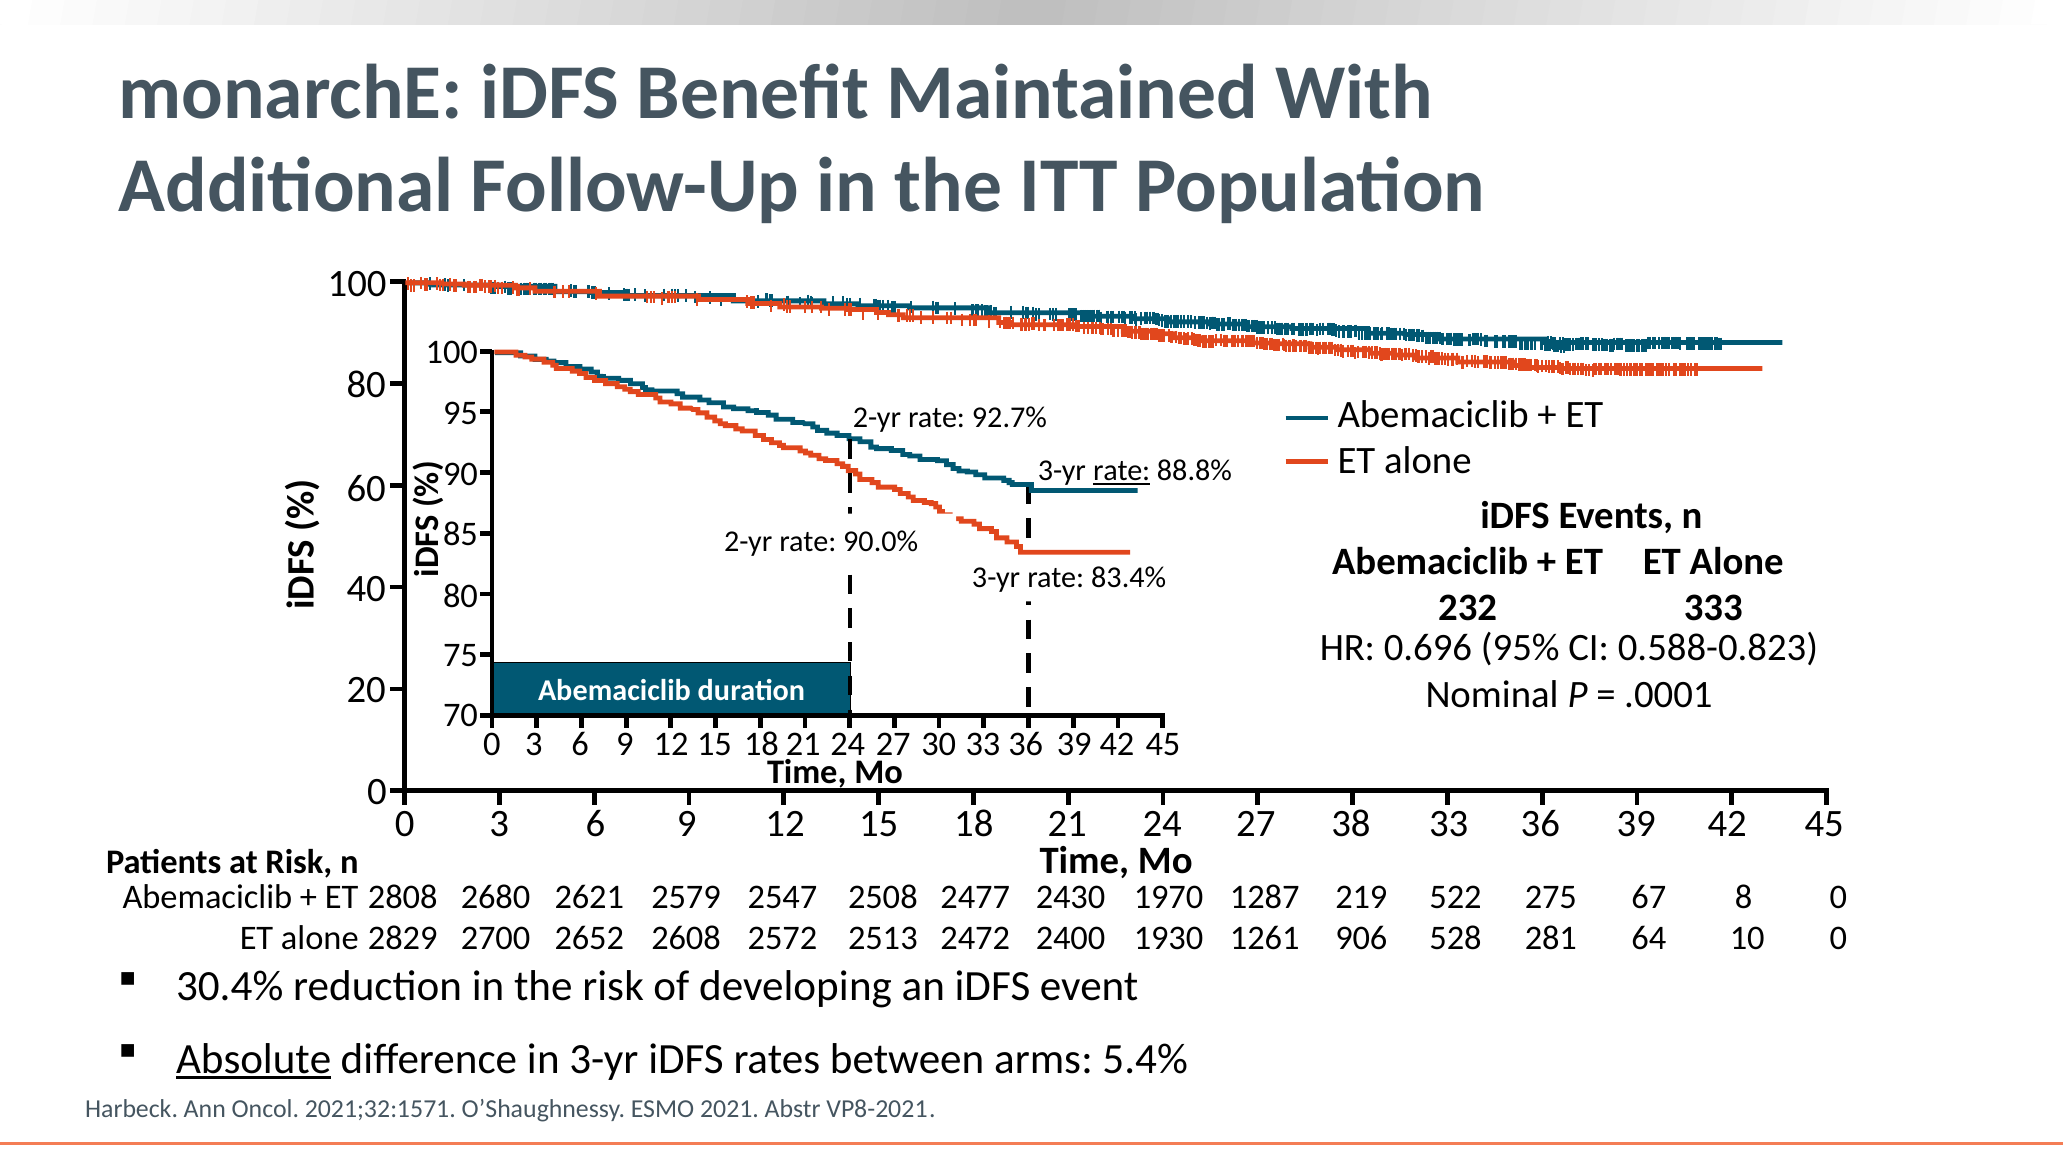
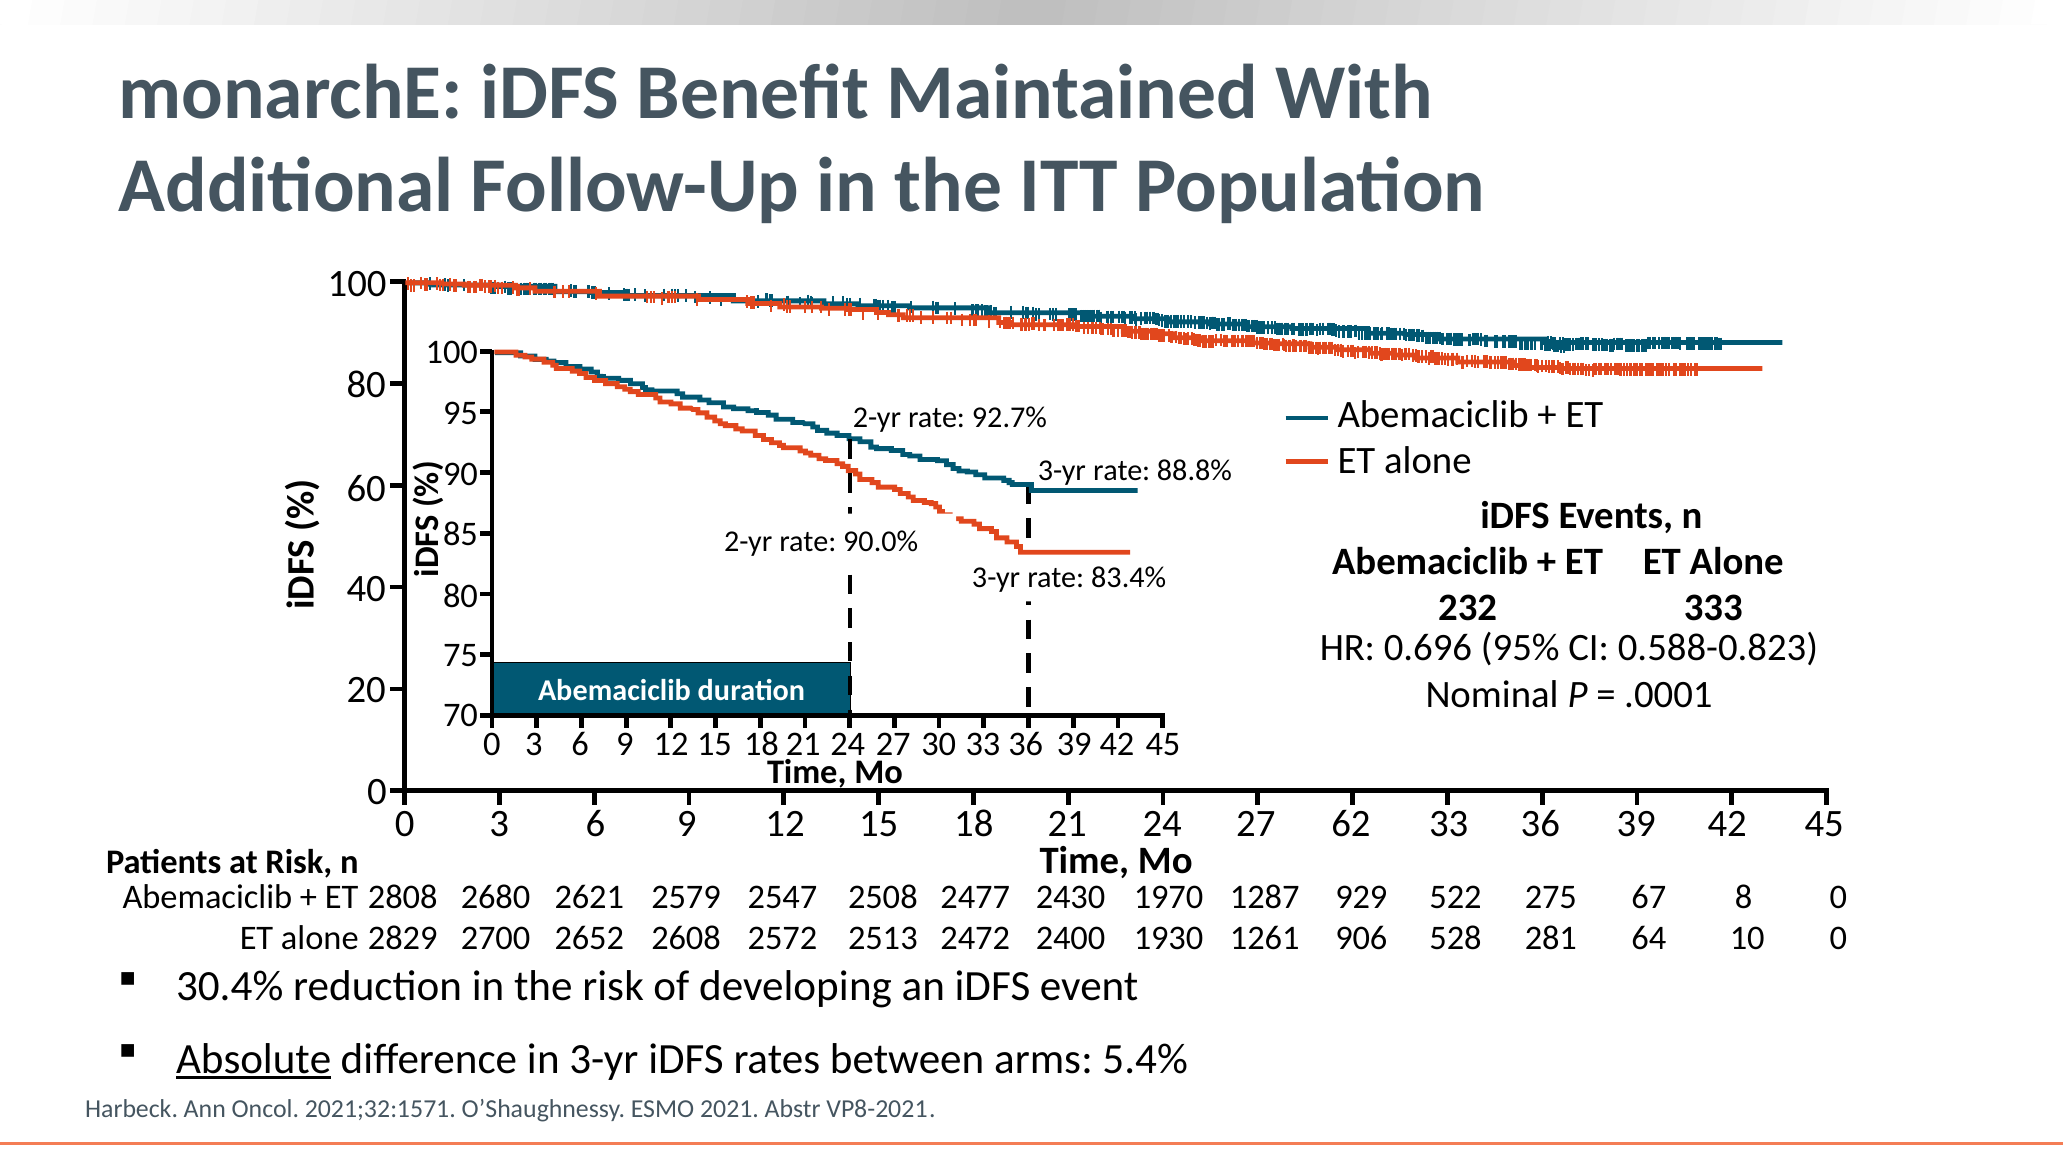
rate underline: present -> none (1122, 471)
38: 38 -> 62 (1351, 824)
219: 219 -> 929 (1361, 897)
